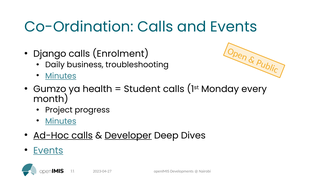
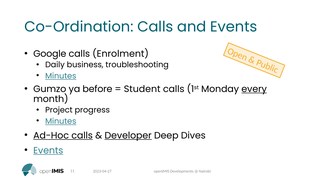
Django: Django -> Google (50, 54)
health: health -> before (97, 89)
every underline: none -> present (254, 89)
